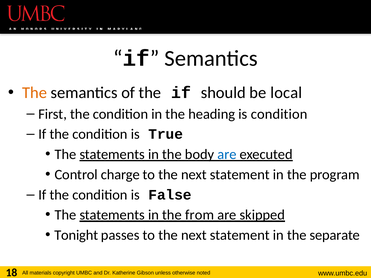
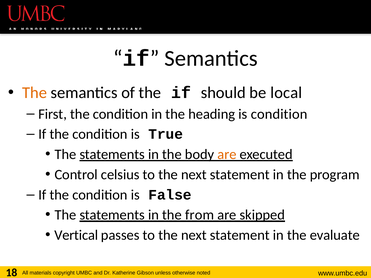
are colour: blue -> orange (227, 155)
charge: charge -> celsius (120, 175)
Tonight: Tonight -> Vertical (76, 235)
separate: separate -> evaluate (335, 235)
